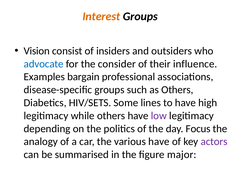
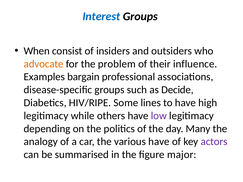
Interest colour: orange -> blue (101, 16)
Vision: Vision -> When (37, 51)
advocate colour: blue -> orange (44, 64)
consider: consider -> problem (117, 64)
as Others: Others -> Decide (177, 90)
HIV/SETS: HIV/SETS -> HIV/RIPE (90, 103)
Focus: Focus -> Many (198, 129)
